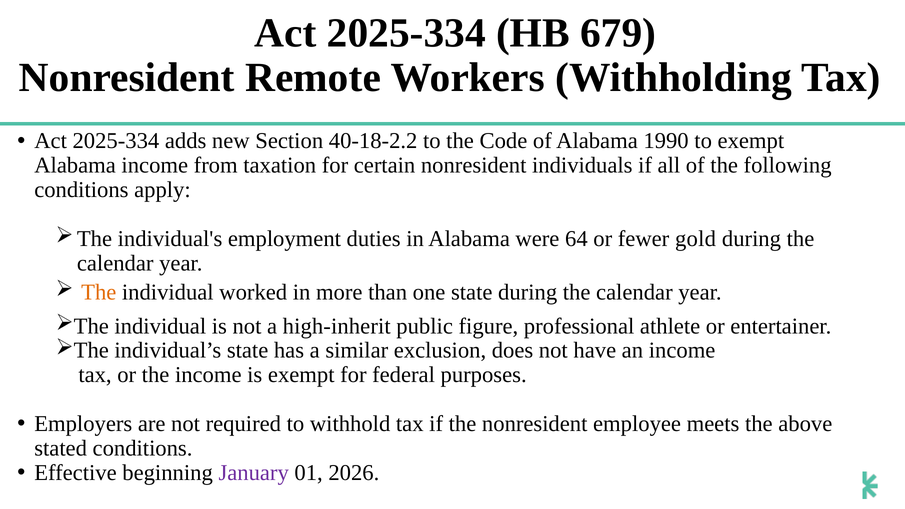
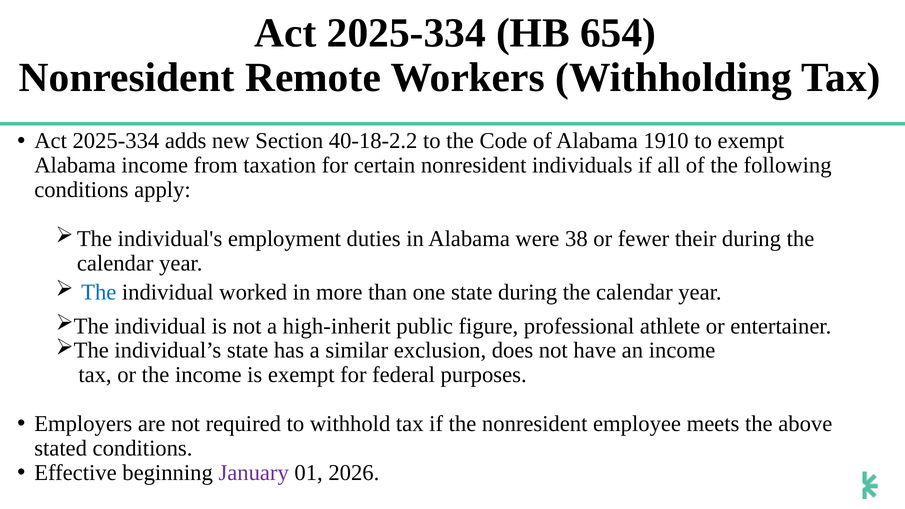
679: 679 -> 654 (618, 33)
1990: 1990 -> 1910 (666, 141)
64: 64 -> 38 (576, 239)
gold: gold -> their (696, 239)
The colour: orange -> blue (99, 292)
